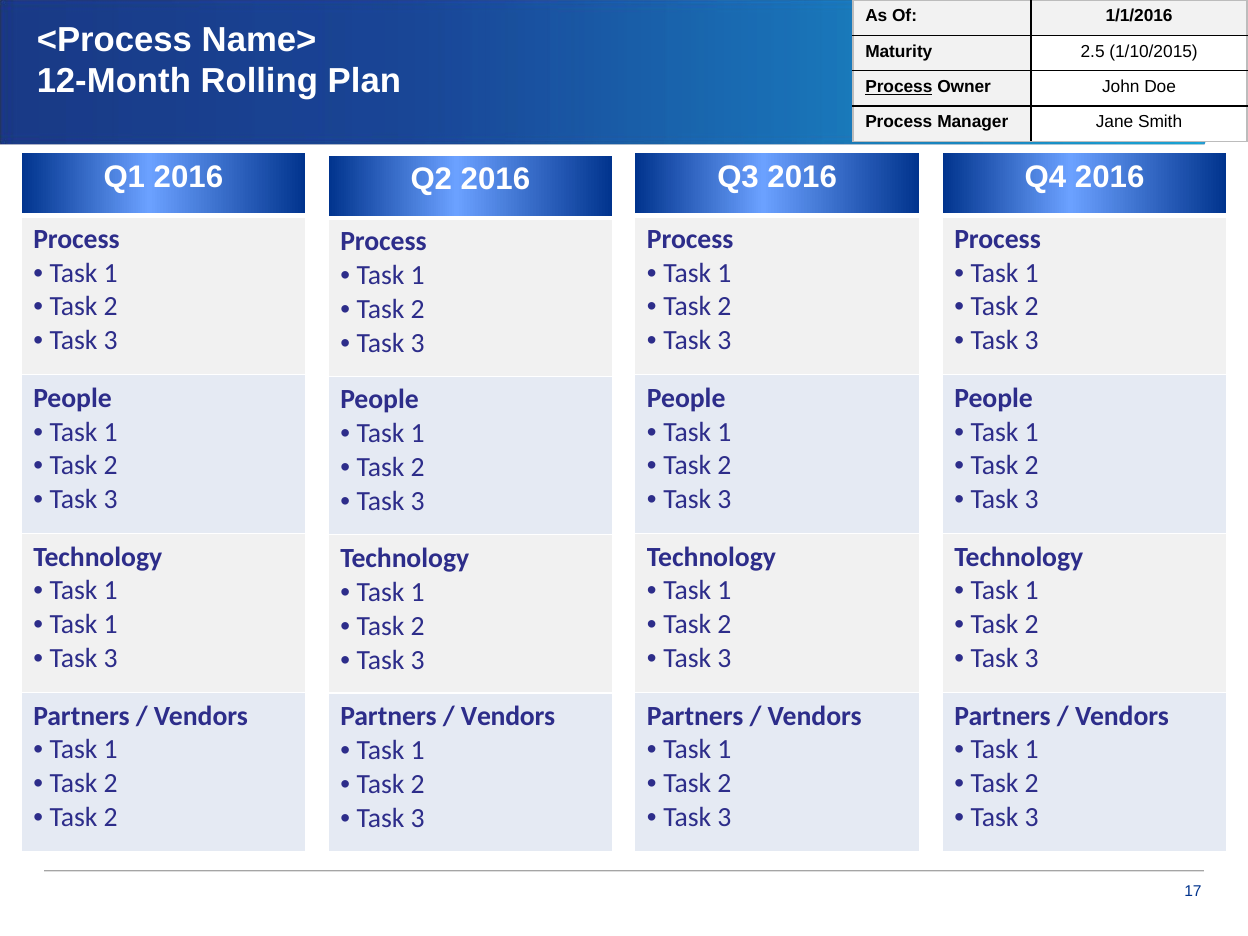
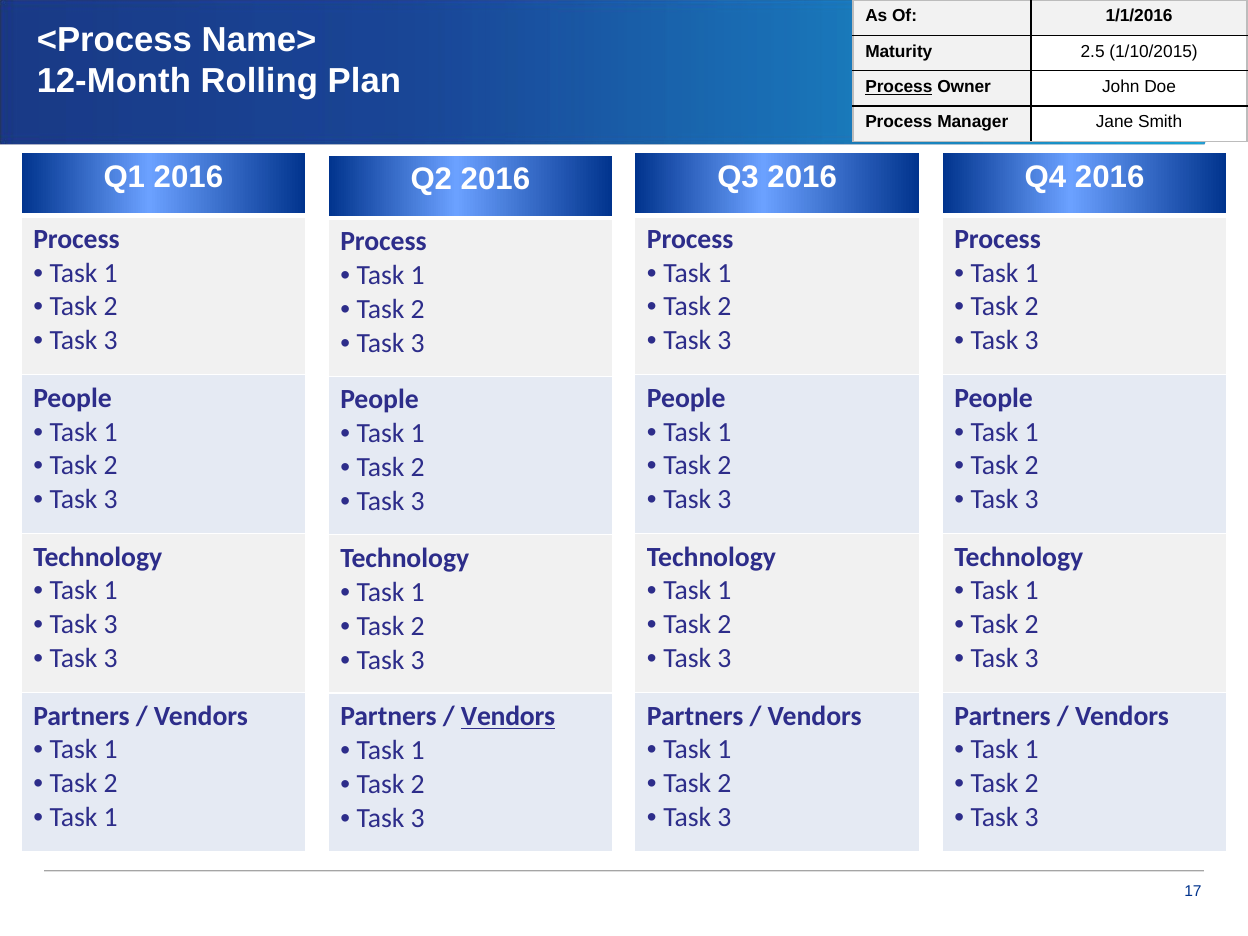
1: 1 -> 3 (111, 625)
Vendors underline: none -> present (508, 717)
2: 2 -> 1 (111, 818)
